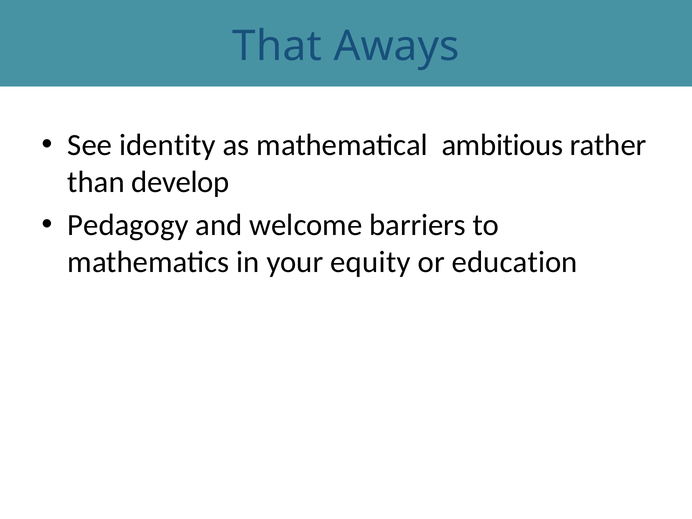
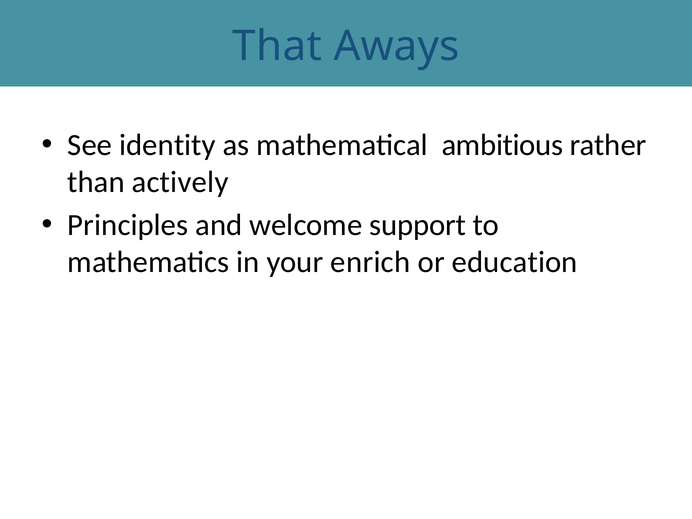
develop: develop -> actively (180, 182)
Pedagogy: Pedagogy -> Principles (128, 225)
barriers: barriers -> support (418, 225)
equity: equity -> enrich (370, 262)
